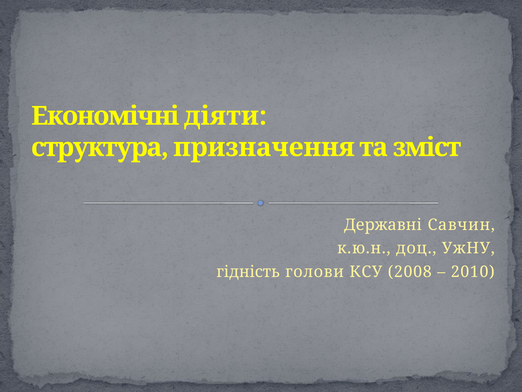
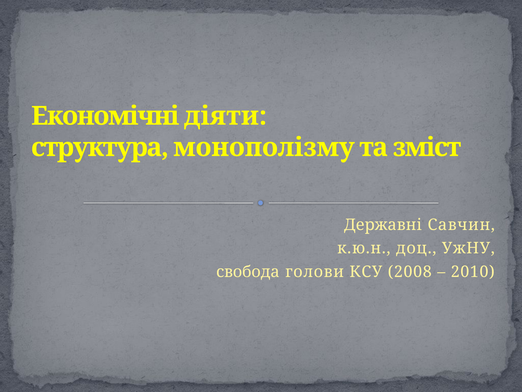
призначення: призначення -> монополізму (264, 147)
гідність: гідність -> свобода (248, 271)
